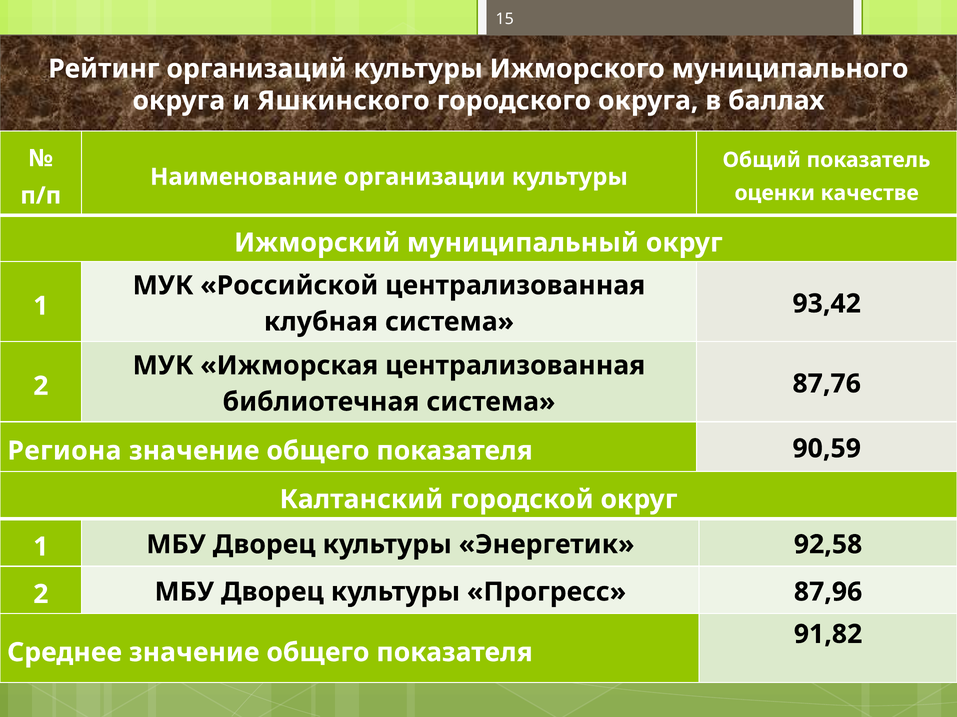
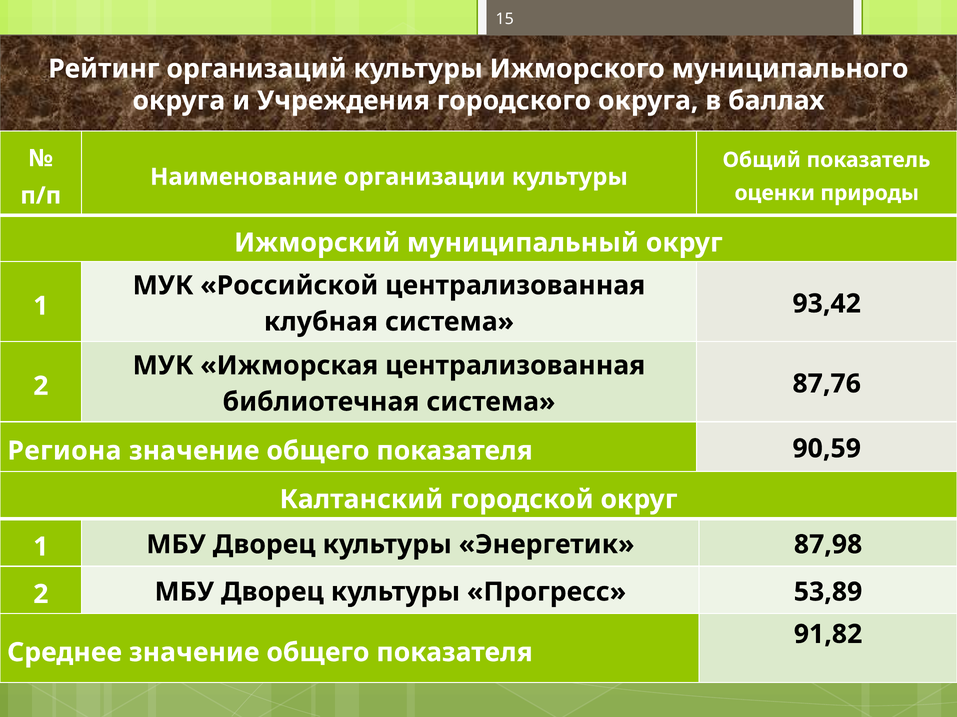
Яшкинского: Яшкинского -> Учреждения (343, 101)
качестве: качестве -> природы (870, 193)
92,58: 92,58 -> 87,98 (828, 545)
87,96: 87,96 -> 53,89 (828, 592)
